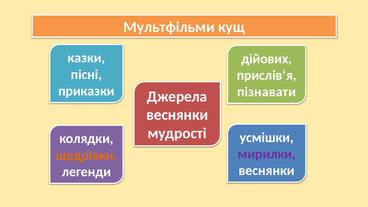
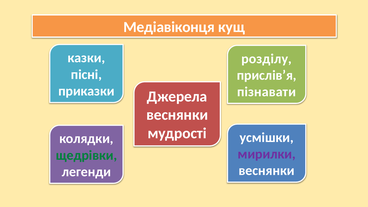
Мультфільми: Мультфільми -> Медіавіконця (169, 27)
дійових: дійових -> розділу (267, 59)
щедрівки colour: orange -> green (86, 155)
